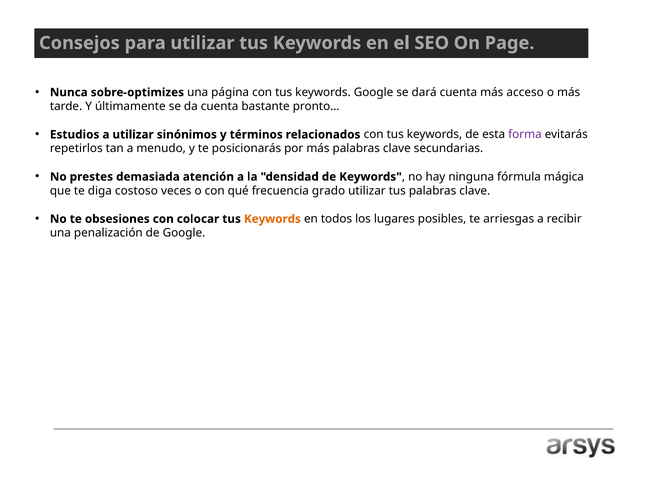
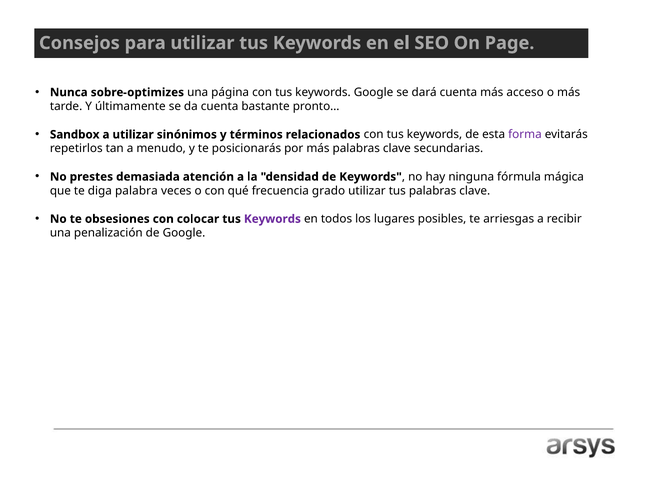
Estudios: Estudios -> Sandbox (75, 135)
costoso: costoso -> palabra (136, 191)
Keywords colour: orange -> purple (272, 219)
